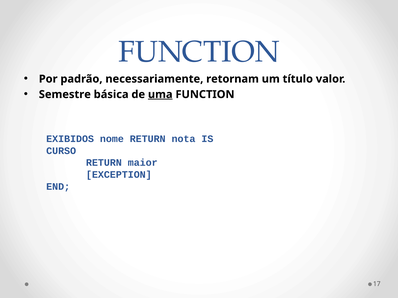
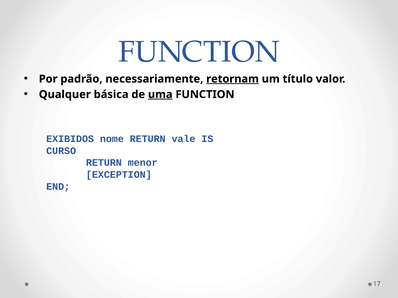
retornam underline: none -> present (233, 79)
Semestre: Semestre -> Qualquer (65, 95)
nota: nota -> vale (184, 139)
maior: maior -> menor (143, 163)
